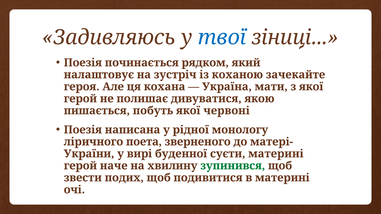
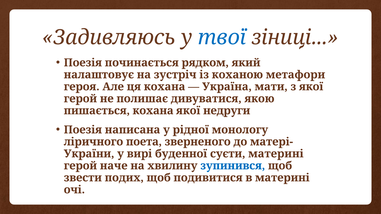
зачекайте: зачекайте -> метафори (295, 75)
пишається побуть: побуть -> кохана (153, 111)
червоні: червоні -> недруги (227, 111)
зупинився colour: green -> blue (233, 166)
